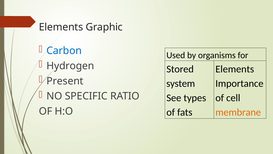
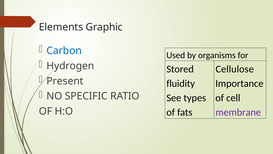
Elements: Elements -> Cellulose (235, 69)
system: system -> fluidity (181, 83)
membrane colour: orange -> purple (238, 112)
